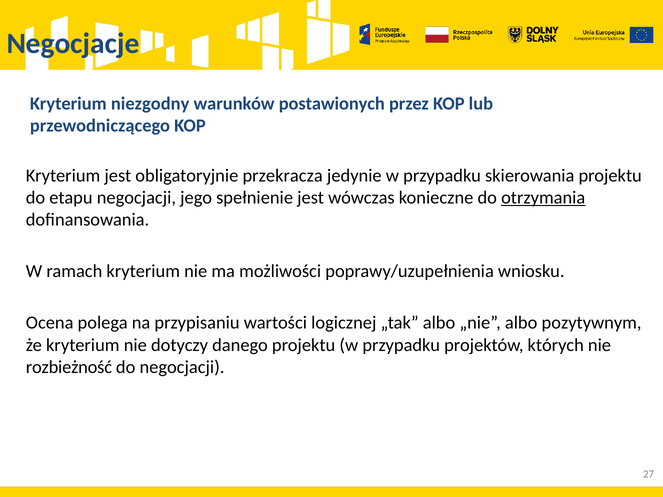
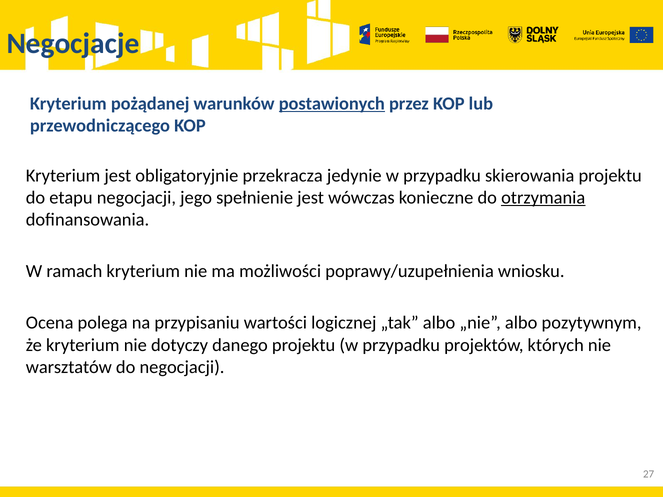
niezgodny: niezgodny -> pożądanej (150, 104)
postawionych underline: none -> present (332, 104)
rozbieżność: rozbieżność -> warsztatów (69, 367)
